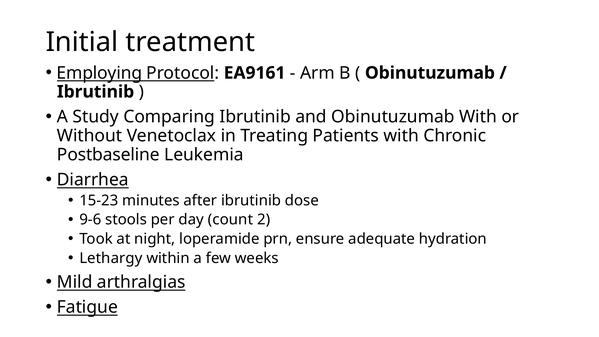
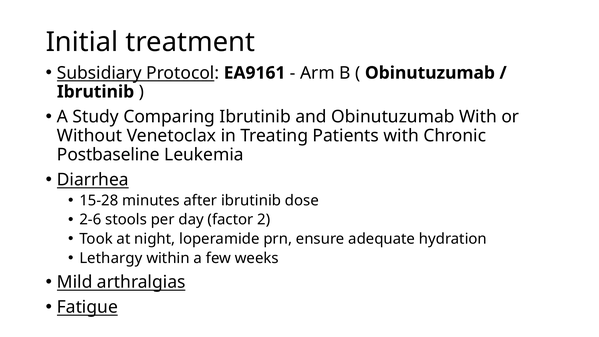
Employing: Employing -> Subsidiary (99, 73)
15-23: 15-23 -> 15-28 (99, 200)
9-6: 9-6 -> 2-6 (90, 220)
count: count -> factor (231, 220)
